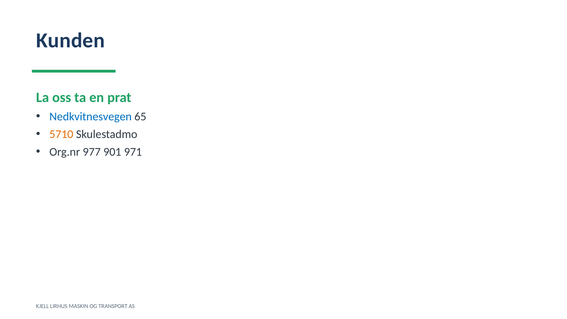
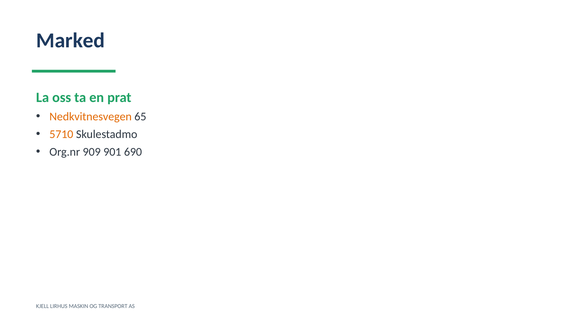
Kunden: Kunden -> Marked (71, 40)
Nedkvitnesvegen colour: blue -> orange (91, 117)
977: 977 -> 909 (92, 152)
971: 971 -> 690 (133, 152)
